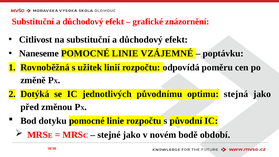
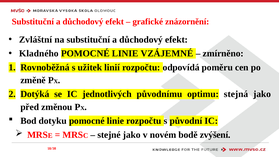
Citlivost: Citlivost -> Zvláštní (36, 40)
Naneseme: Naneseme -> Kladného (39, 53)
poptávku: poptávku -> zmírněno (223, 53)
období: období -> zvýšení (215, 135)
